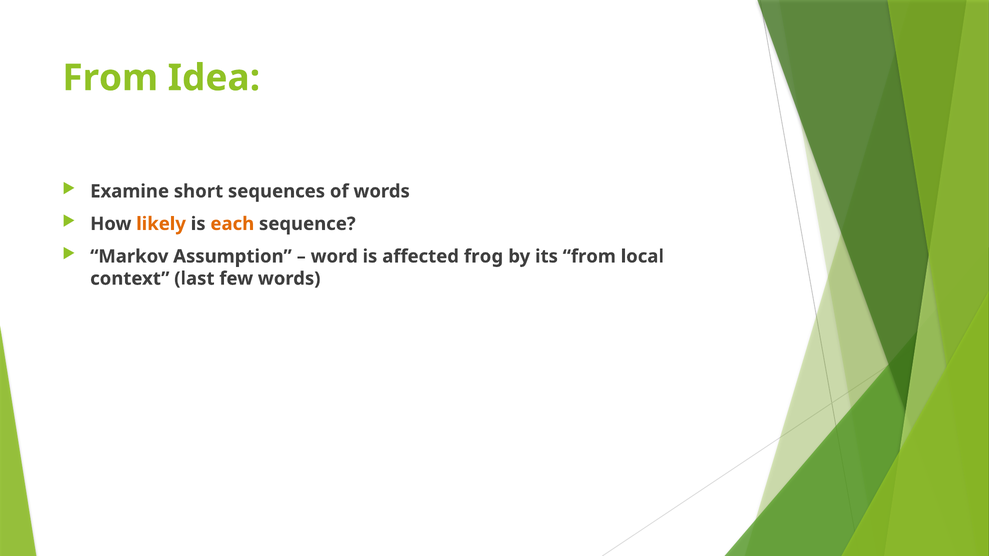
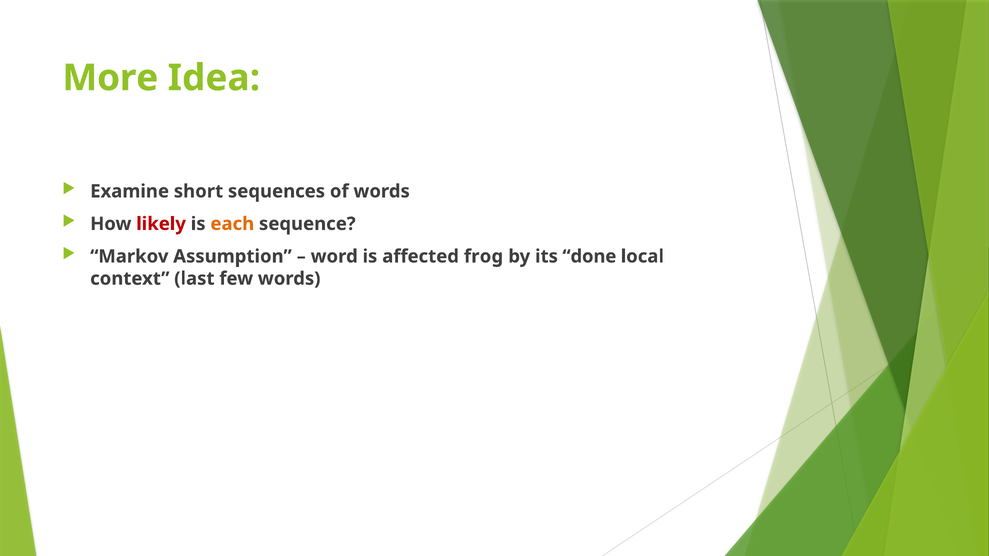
From: From -> More (110, 78)
likely colour: orange -> red (161, 224)
its from: from -> done (589, 257)
